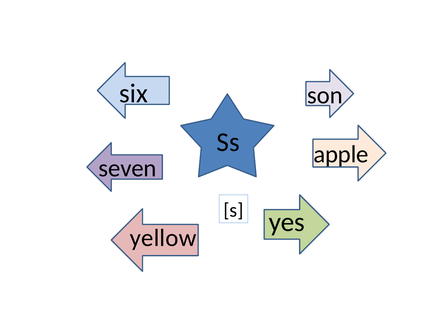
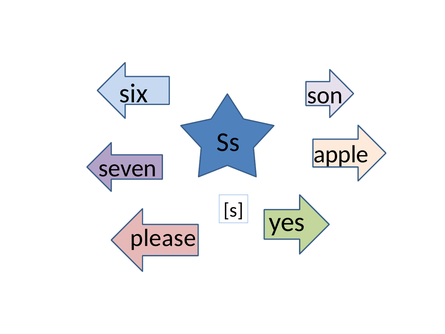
yellow: yellow -> please (163, 238)
